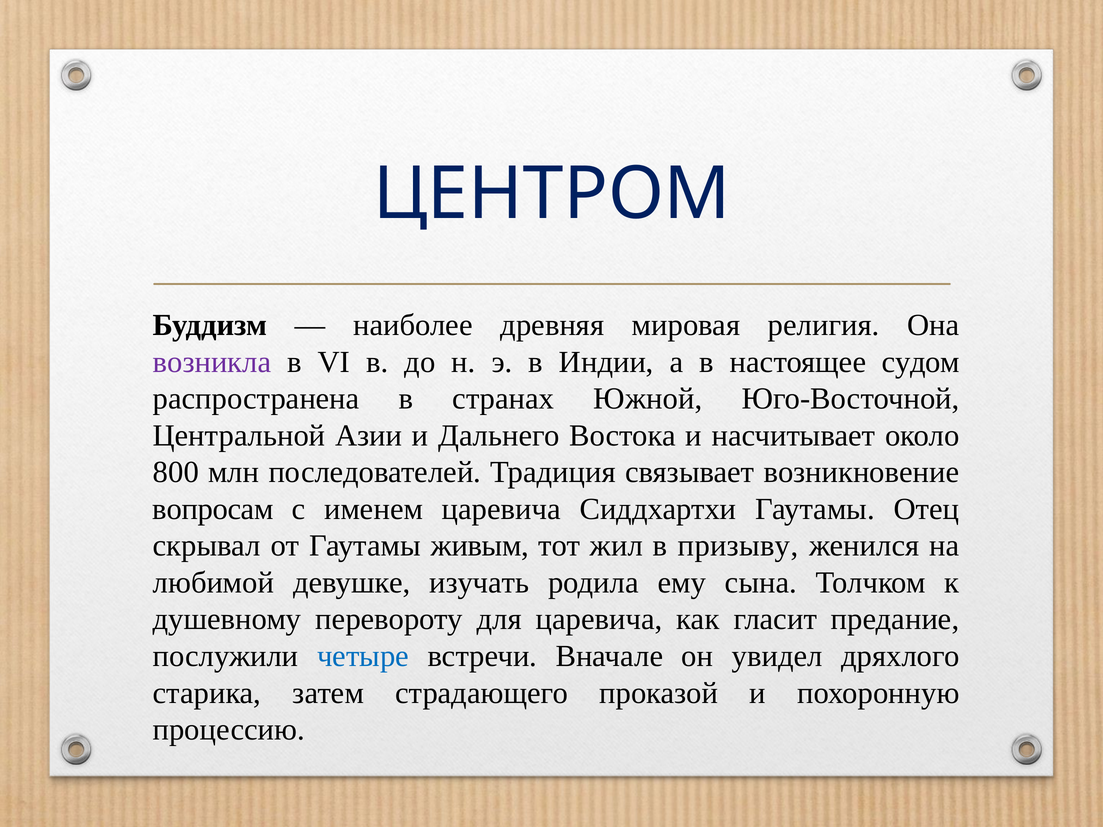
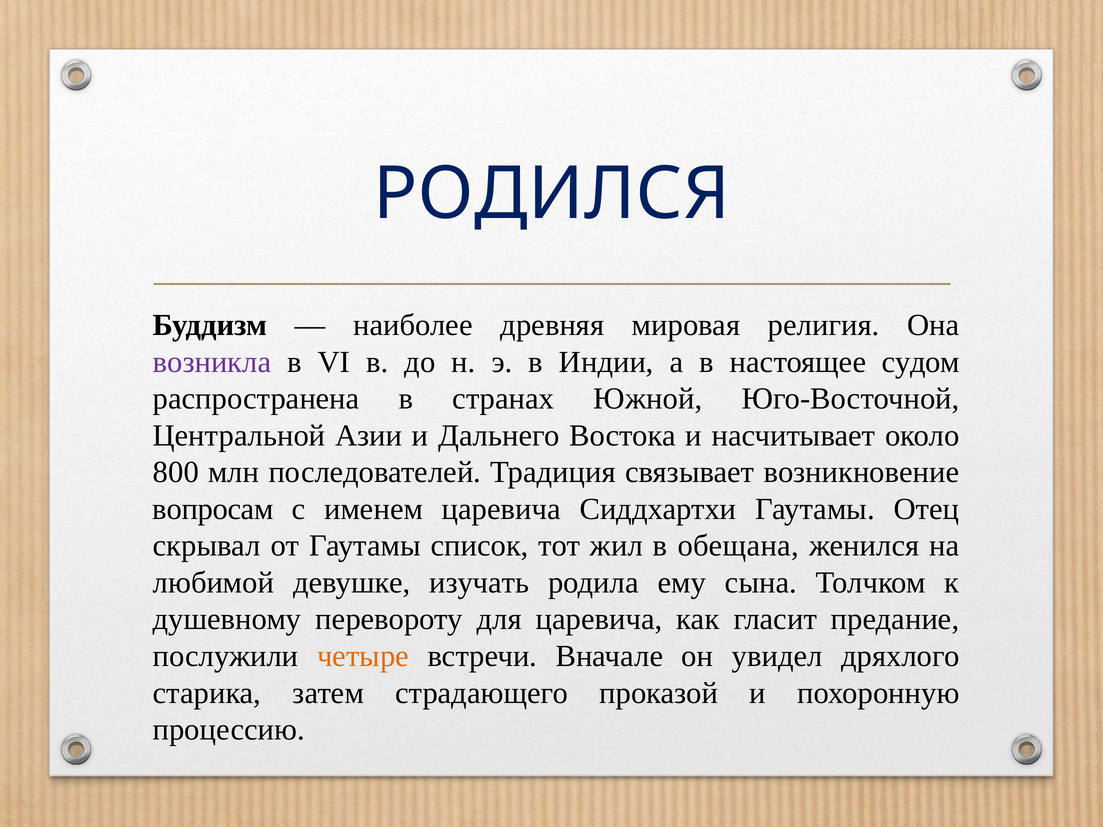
ЦЕНТРОМ: ЦЕНТРОМ -> РОДИЛСЯ (552, 194)
живым: живым -> список (480, 546)
призыву: призыву -> обещана (738, 546)
четыре colour: blue -> orange (363, 656)
